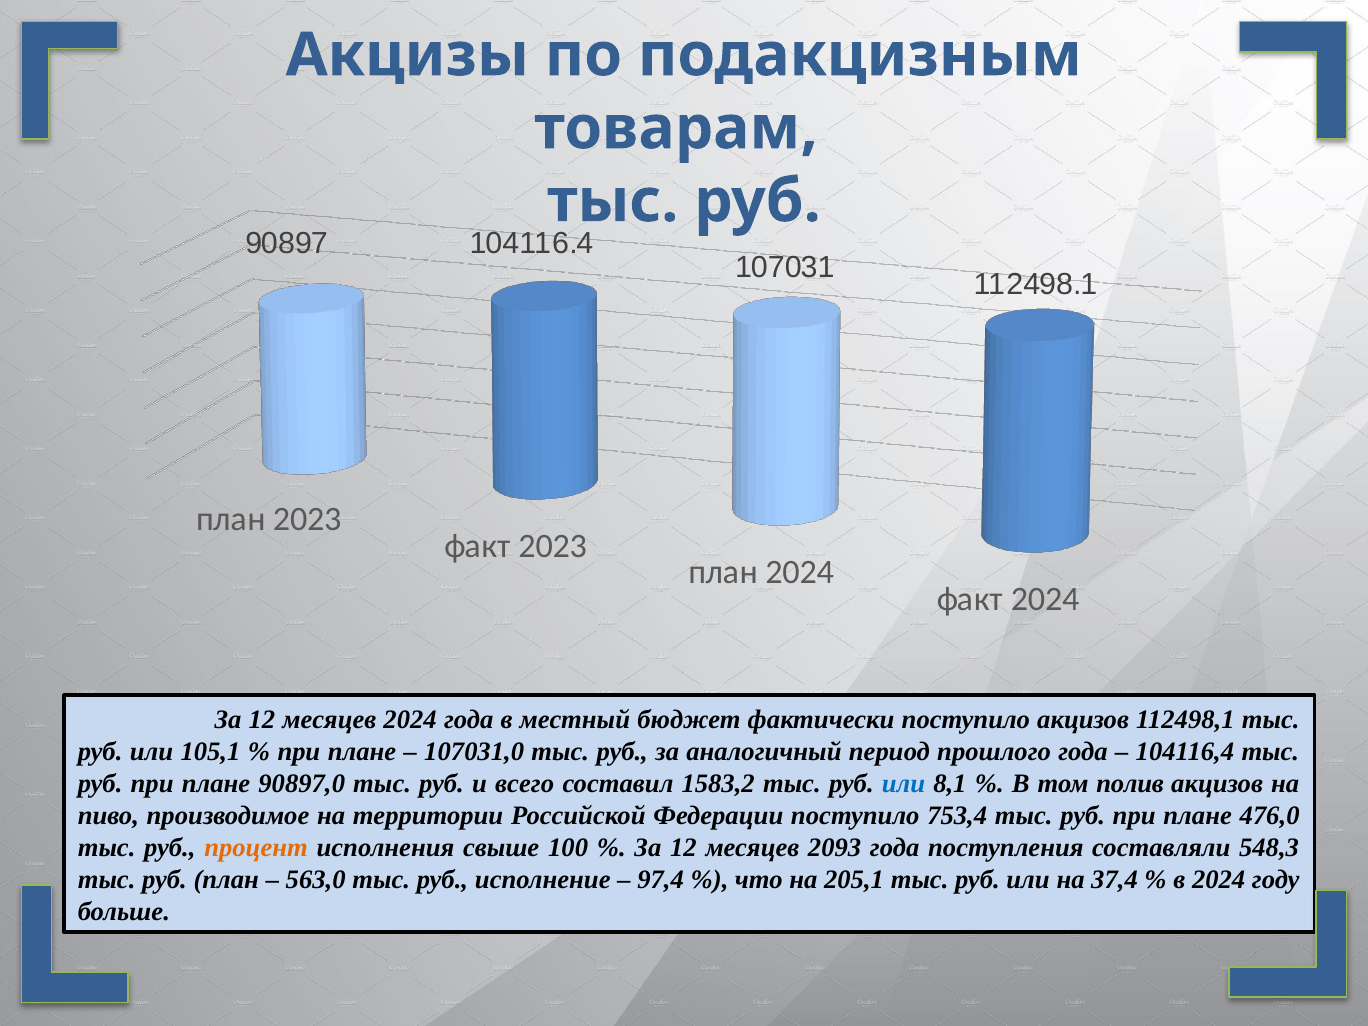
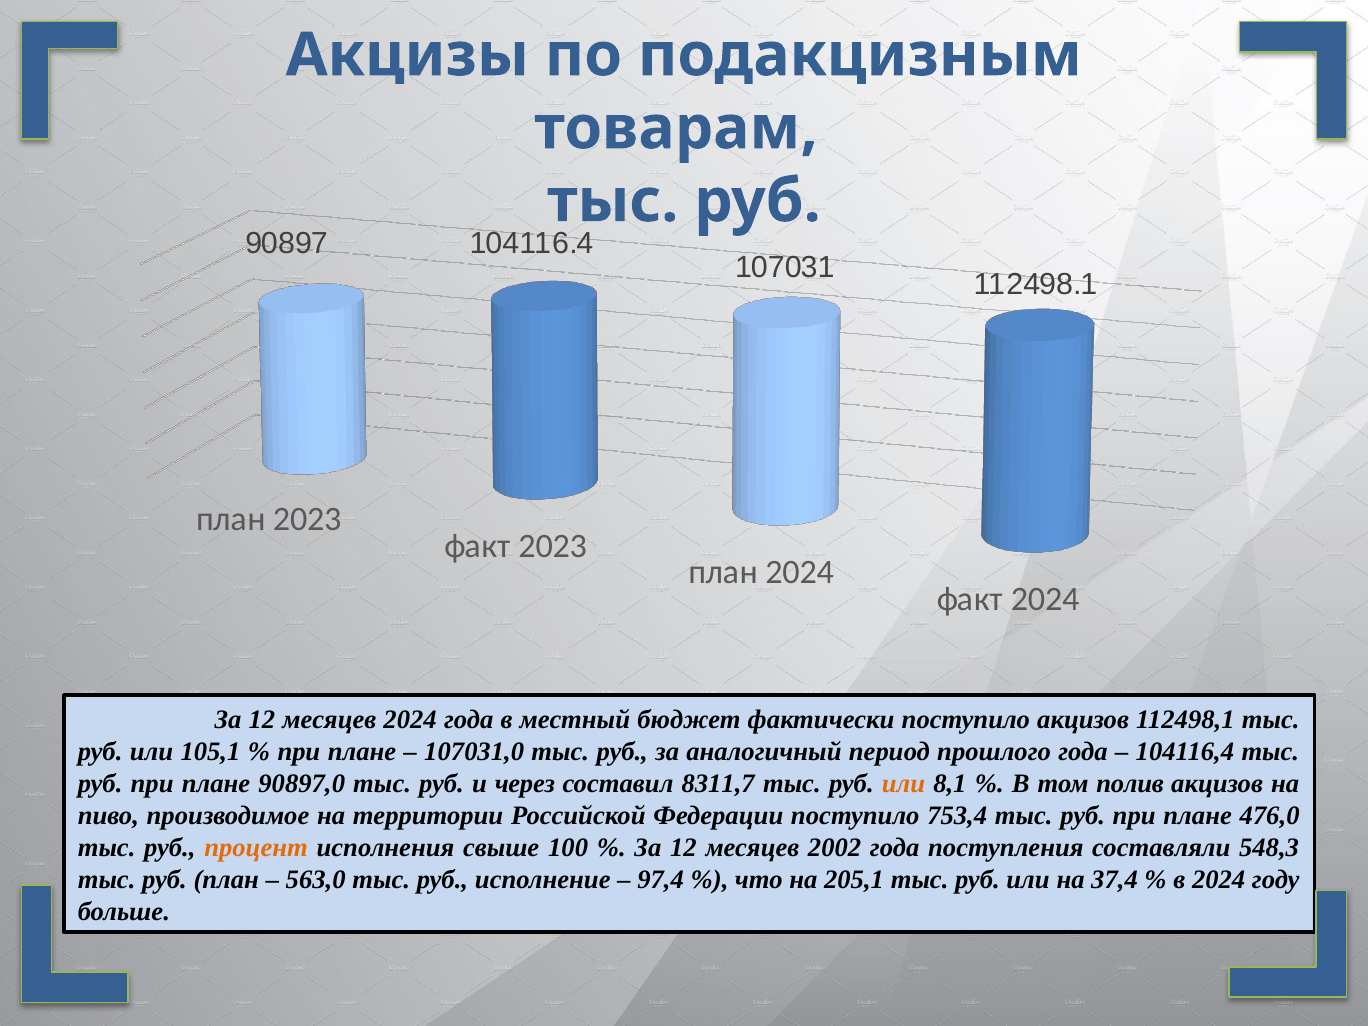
всего: всего -> через (525, 784)
1583,2: 1583,2 -> 8311,7 (718, 784)
или colour: blue -> orange (903, 784)
2093: 2093 -> 2002 (835, 848)
